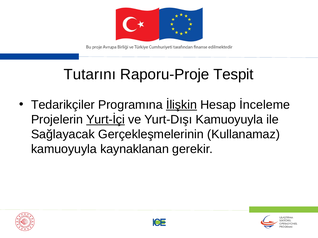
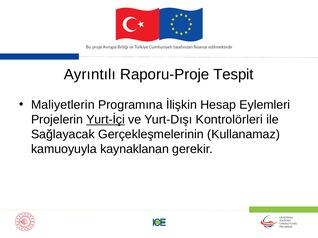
Tutarını: Tutarını -> Ayrıntılı (90, 75)
Tedarikçiler: Tedarikçiler -> Maliyetlerin (63, 105)
İlişkin underline: present -> none (182, 105)
İnceleme: İnceleme -> Eylemleri (265, 105)
Yurt-Dışı Kamuoyuyla: Kamuoyuyla -> Kontrolörleri (229, 120)
